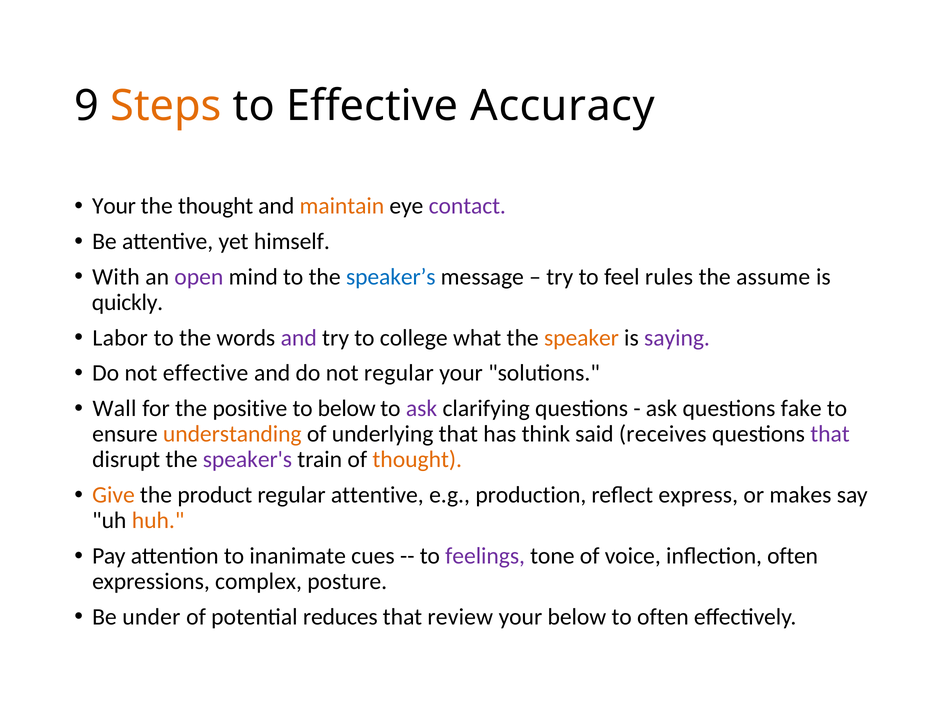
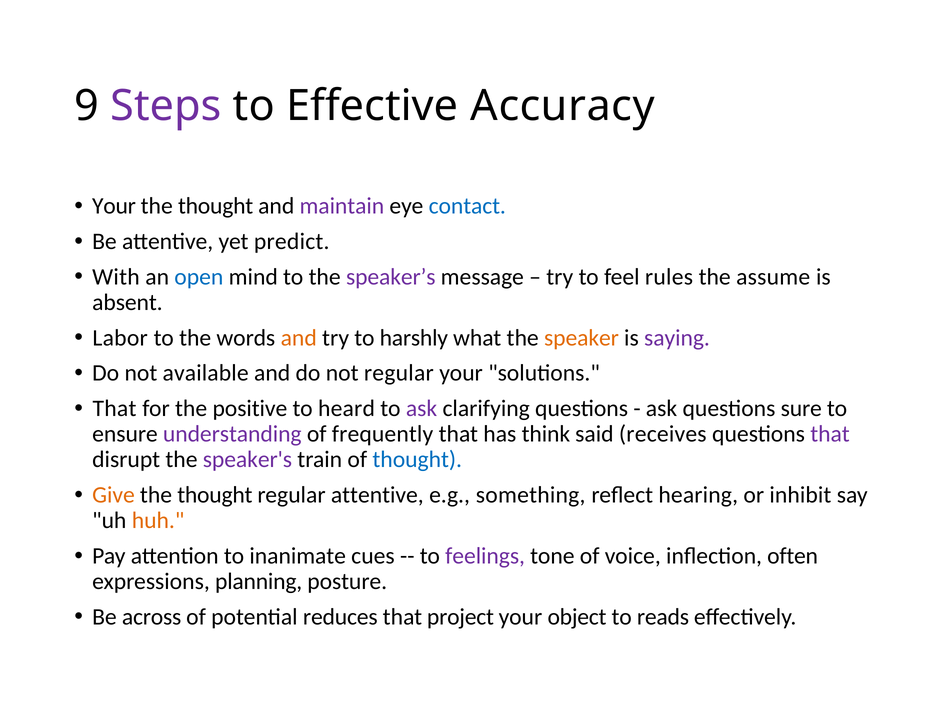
Steps colour: orange -> purple (166, 106)
maintain colour: orange -> purple (342, 206)
contact colour: purple -> blue (467, 206)
himself: himself -> predict (292, 242)
open colour: purple -> blue (199, 277)
speaker’s colour: blue -> purple (391, 277)
quickly: quickly -> absent (127, 303)
and colour: purple -> orange (299, 338)
college: college -> harshly (414, 338)
not effective: effective -> available (206, 373)
Wall: Wall -> That (114, 409)
to below: below -> heard (346, 409)
fake: fake -> sure (801, 409)
understanding colour: orange -> purple (232, 434)
underlying: underlying -> frequently (383, 434)
thought colour: orange -> blue (417, 460)
product: product -> thought (215, 495)
production: production -> something (531, 495)
express: express -> hearing (698, 495)
makes: makes -> inhibit (800, 495)
complex: complex -> planning (259, 582)
under: under -> across (152, 617)
review: review -> project (460, 617)
your below: below -> object (577, 617)
to often: often -> reads (663, 617)
